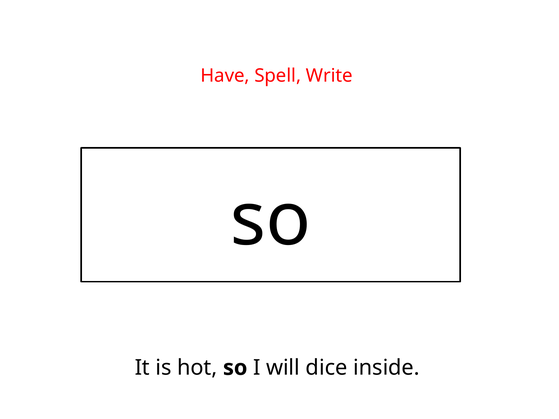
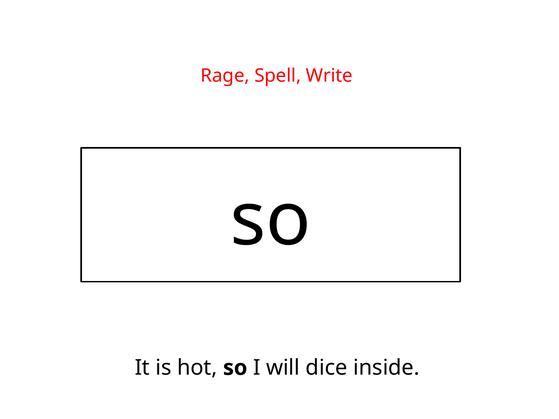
Have: Have -> Rage (225, 76)
